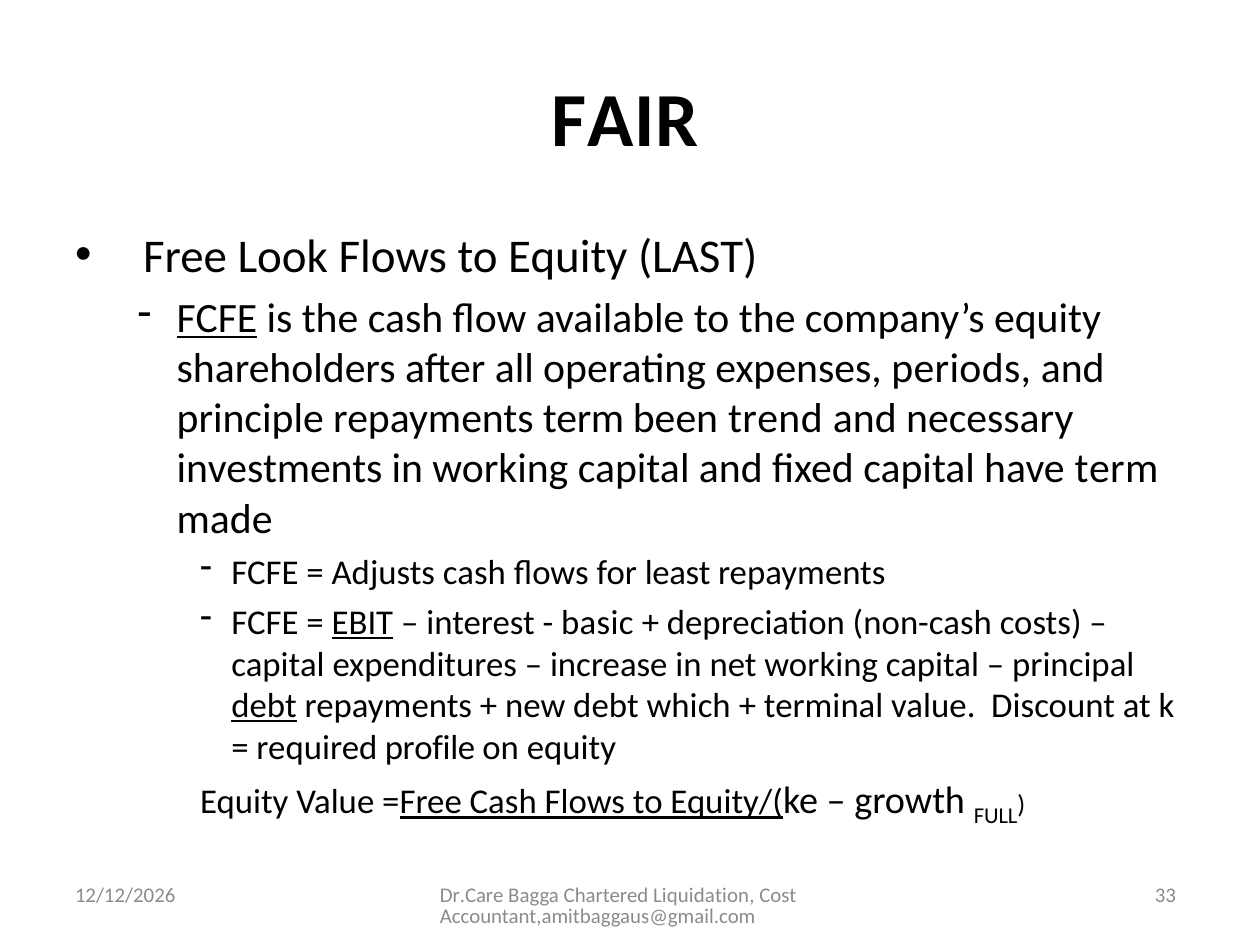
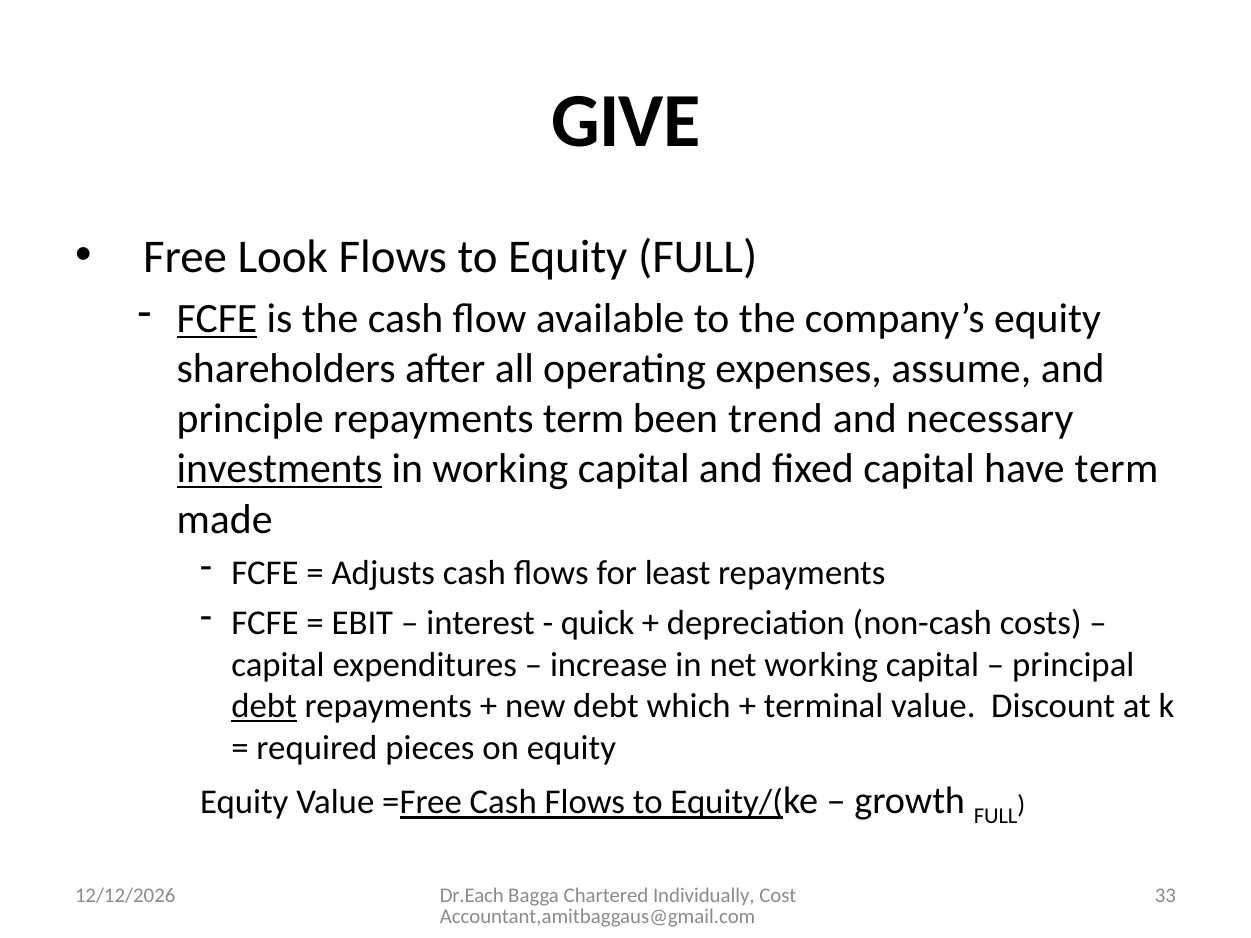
FAIR: FAIR -> GIVE (626, 121)
Equity LAST: LAST -> FULL (698, 257)
periods: periods -> assume (961, 369)
investments underline: none -> present (280, 469)
EBIT underline: present -> none (362, 623)
basic: basic -> quick (598, 623)
profile: profile -> pieces (430, 748)
Dr.Care: Dr.Care -> Dr.Each (472, 896)
Liquidation: Liquidation -> Individually (704, 896)
